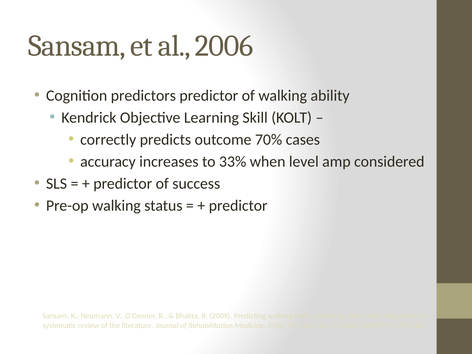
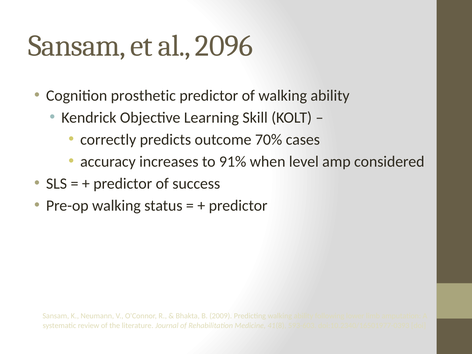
2006: 2006 -> 2096 (224, 46)
predictors: predictors -> prosthetic (143, 96)
33%: 33% -> 91% (233, 162)
